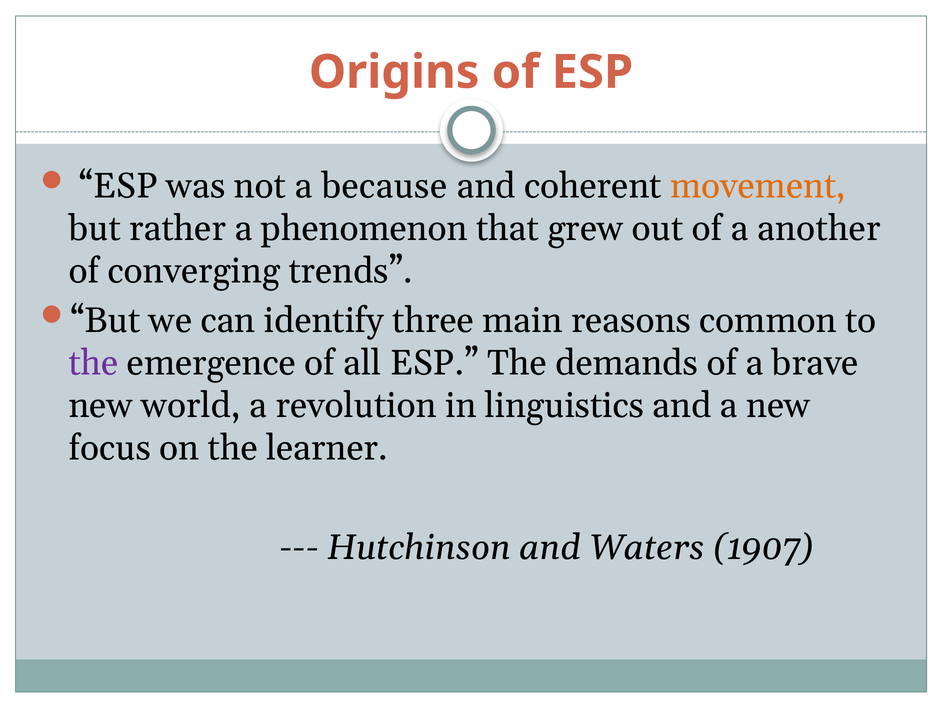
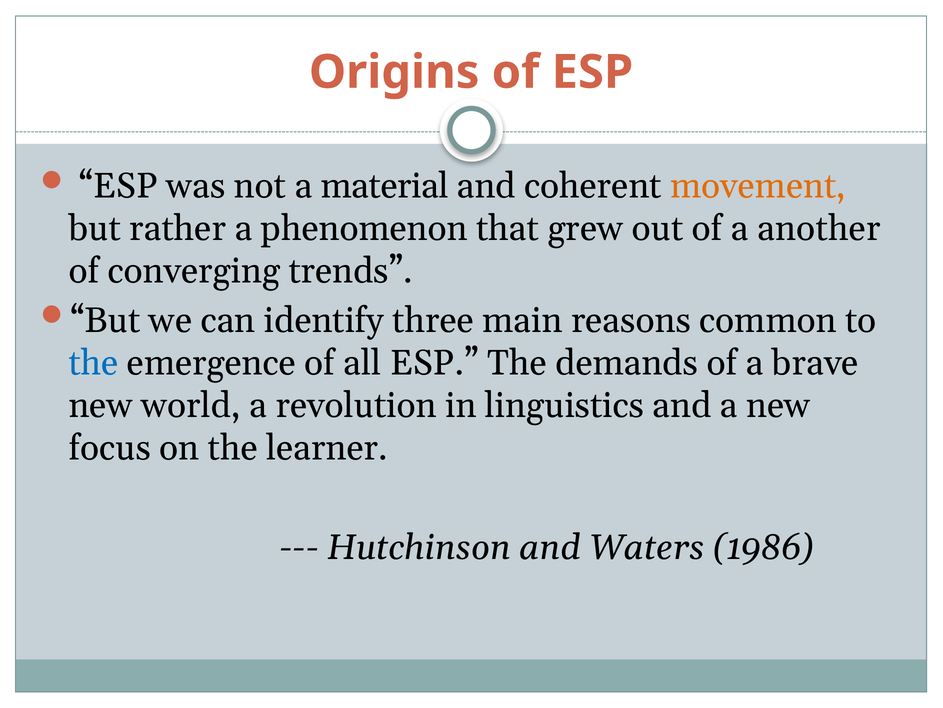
because: because -> material (385, 186)
the colour: purple -> blue (94, 363)
1907: 1907 -> 1986 (763, 547)
